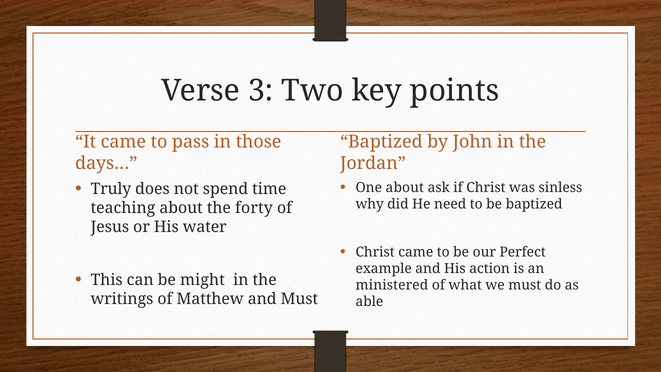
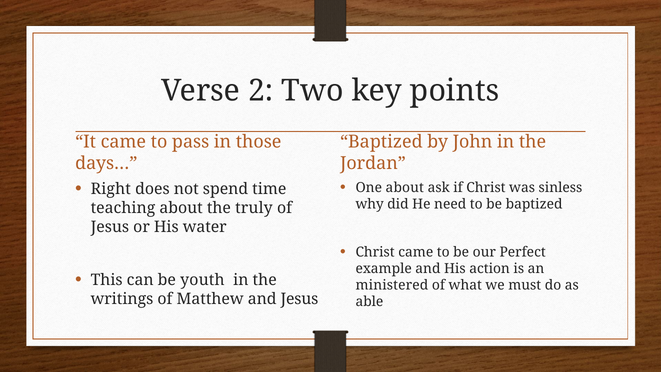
3: 3 -> 2 (261, 91)
Truly: Truly -> Right (111, 189)
forty: forty -> truly (254, 208)
might: might -> youth (202, 280)
and Must: Must -> Jesus (299, 299)
